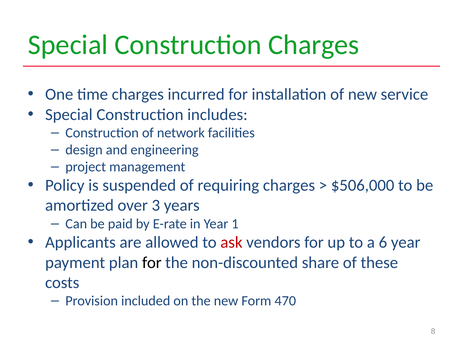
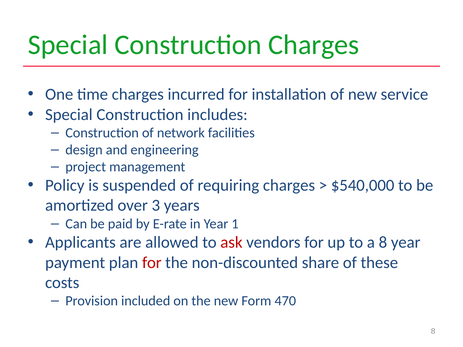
$506,000: $506,000 -> $540,000 (363, 186)
a 6: 6 -> 8 (383, 243)
for colour: black -> red (152, 263)
